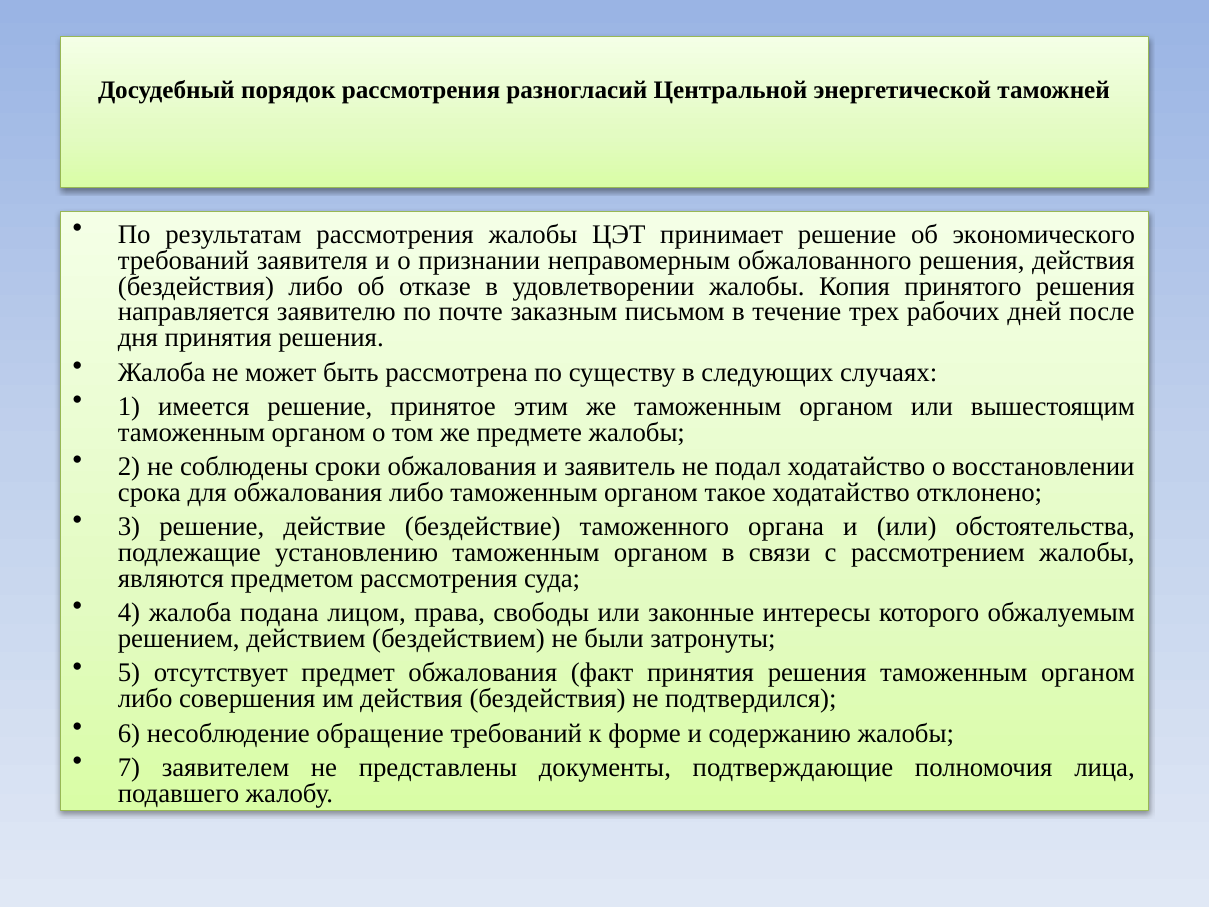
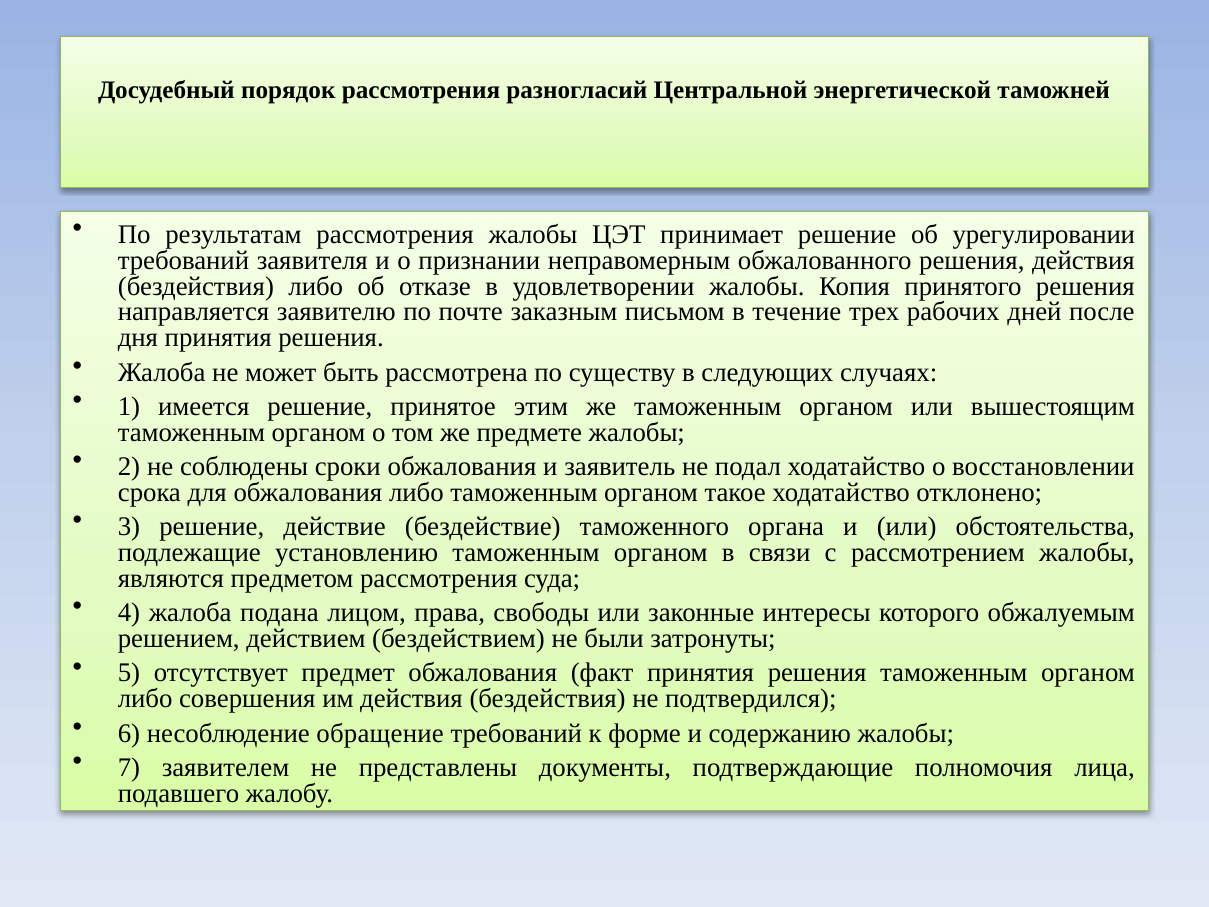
экономического: экономического -> урегулировании (1044, 235)
